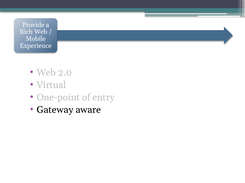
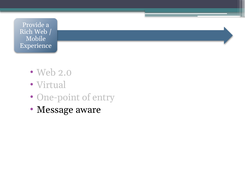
Gateway: Gateway -> Message (55, 110)
